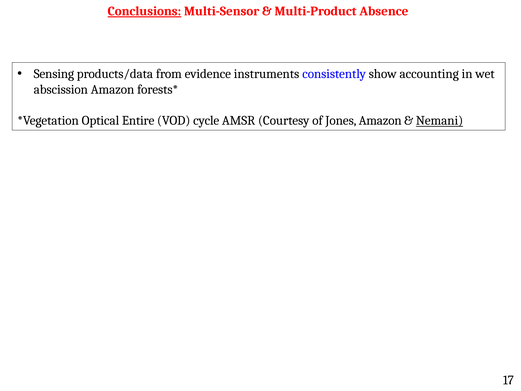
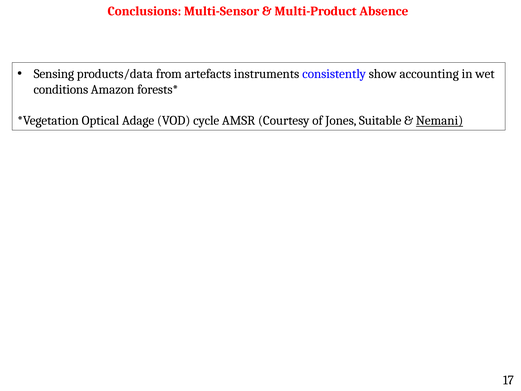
Conclusions underline: present -> none (144, 11)
evidence: evidence -> artefacts (208, 74)
abscission: abscission -> conditions (61, 89)
Entire: Entire -> Adage (138, 121)
Jones Amazon: Amazon -> Suitable (380, 121)
